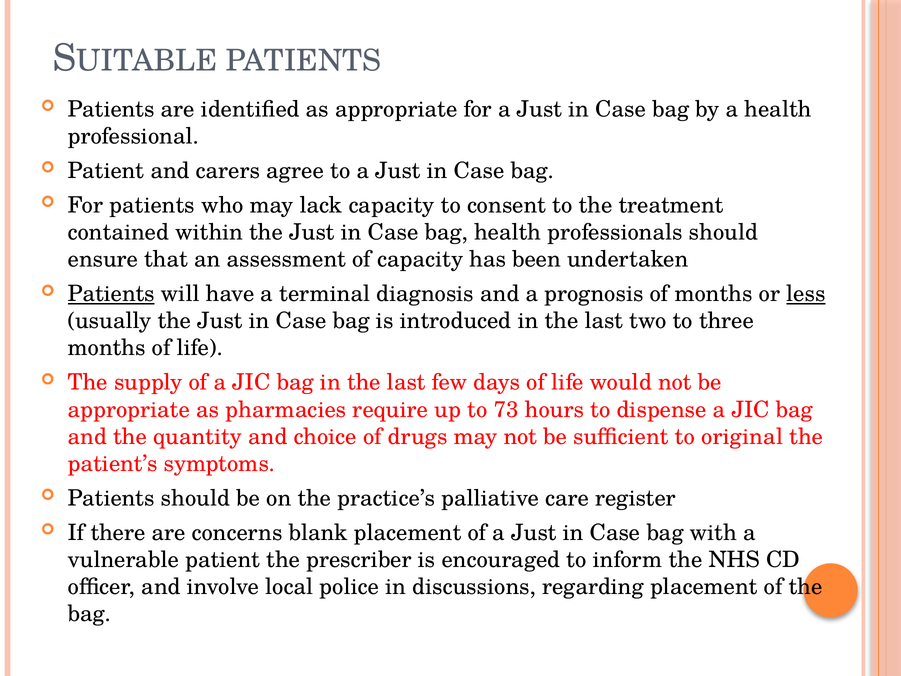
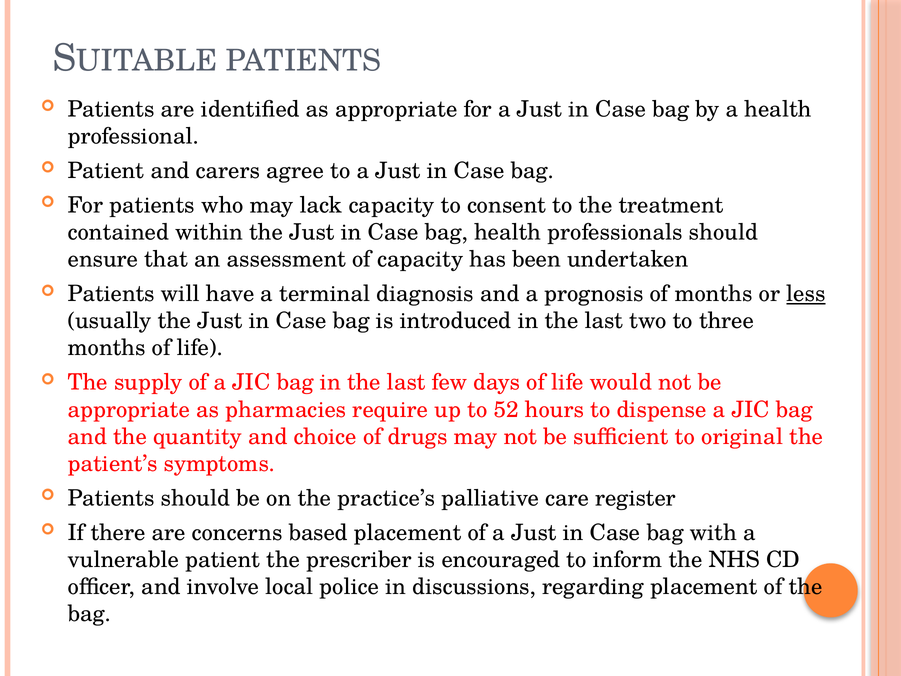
Patients underline: present -> none (111, 294)
73: 73 -> 52 (506, 409)
blank: blank -> based (318, 533)
